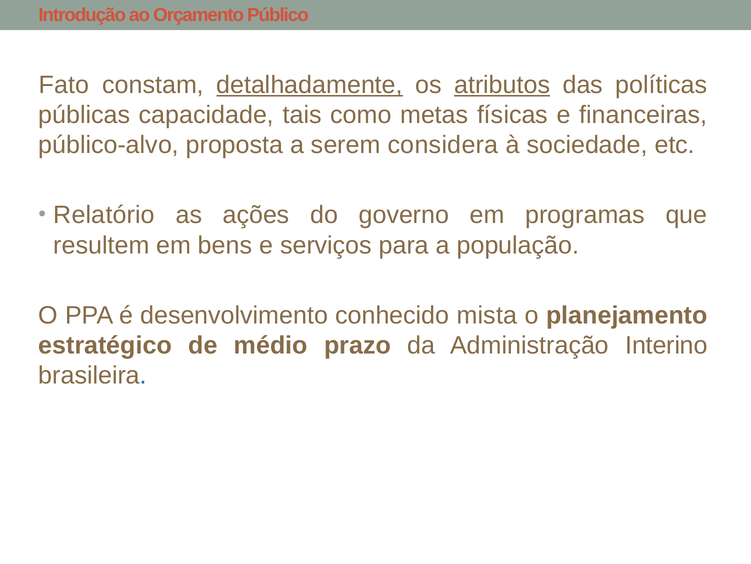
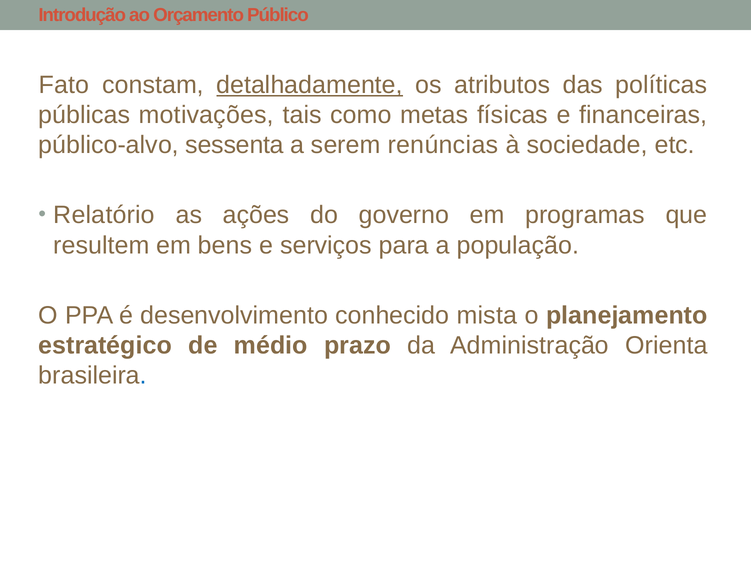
atributos underline: present -> none (502, 85)
capacidade: capacidade -> motivações (206, 115)
proposta: proposta -> sessenta (235, 145)
considera: considera -> renúncias (443, 145)
Interino: Interino -> Orienta (666, 345)
